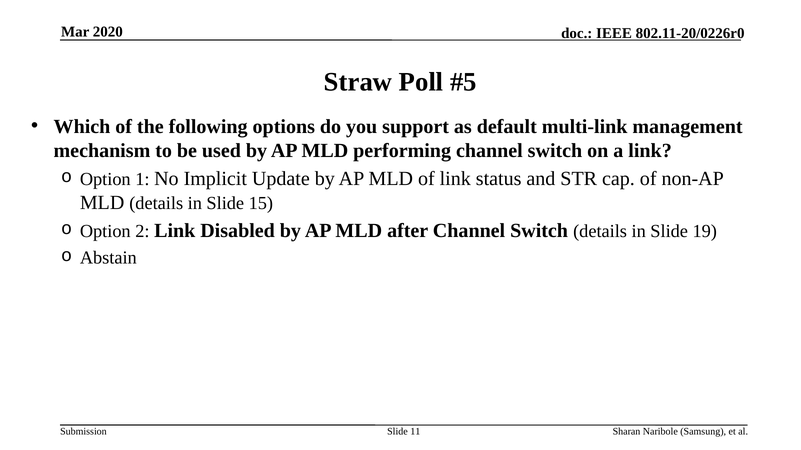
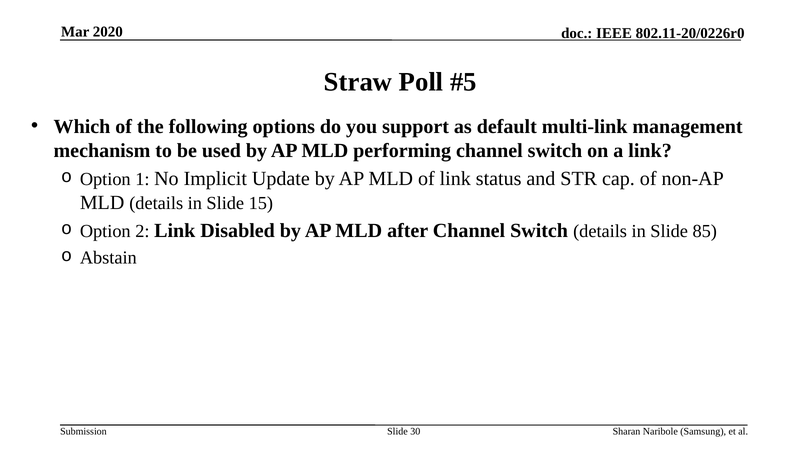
19: 19 -> 85 (705, 232)
11: 11 -> 30 (415, 432)
